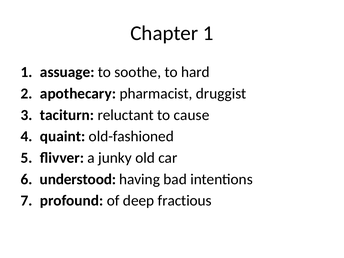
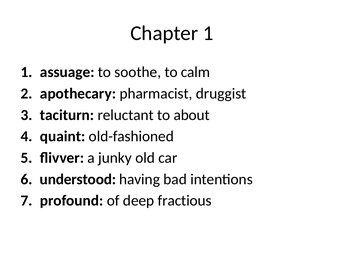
hard: hard -> calm (195, 72)
cause: cause -> about (192, 115)
